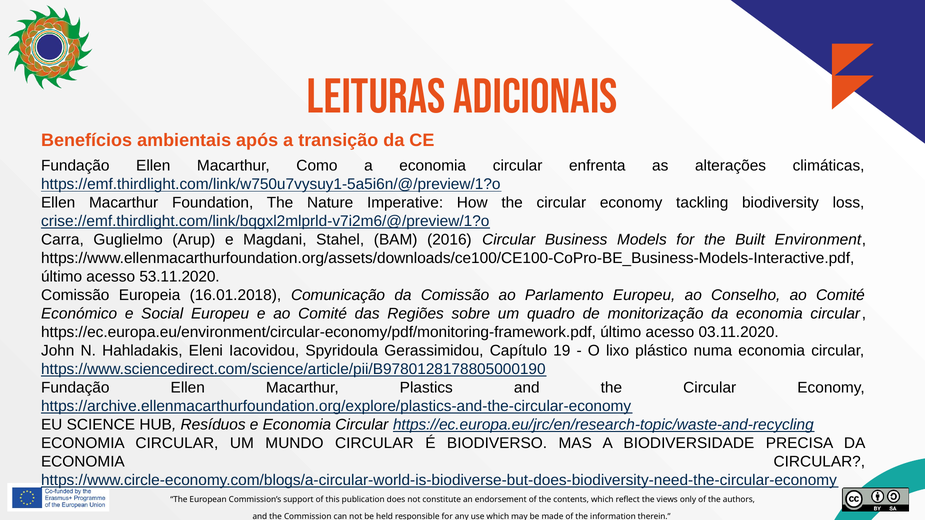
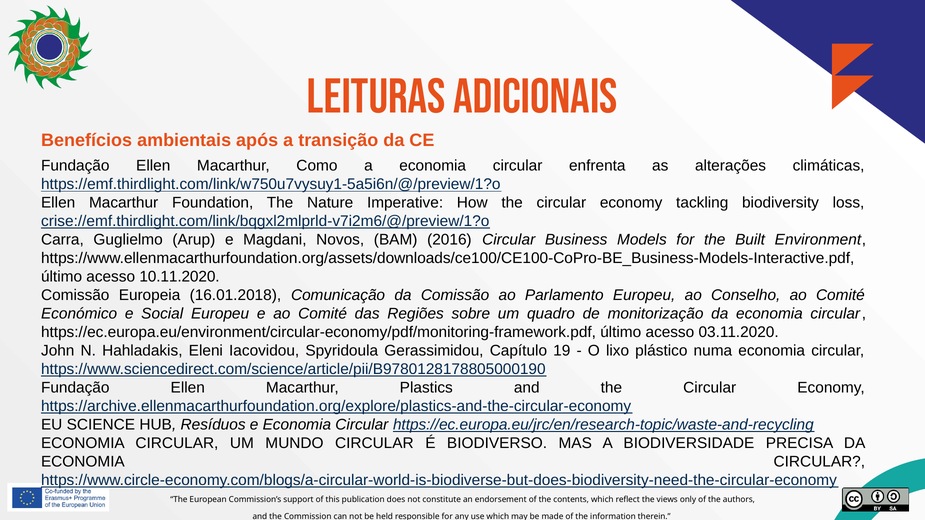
Stahel: Stahel -> Novos (340, 240)
53.11.2020: 53.11.2020 -> 10.11.2020 (180, 277)
